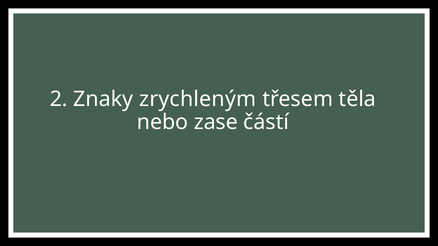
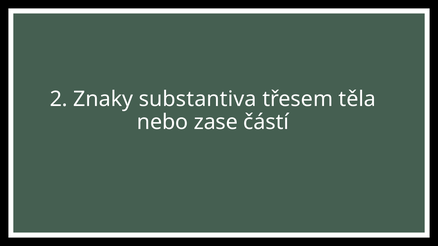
zrychleným: zrychleným -> substantiva (198, 99)
